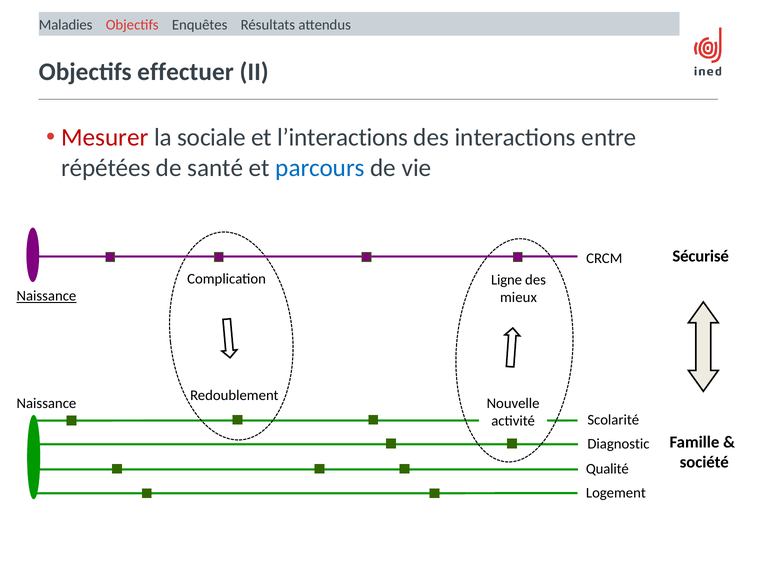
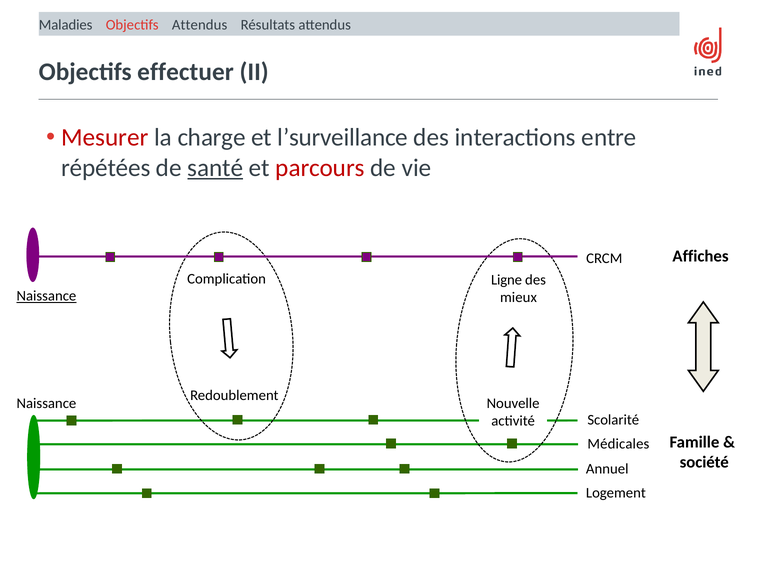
Objectifs Enquêtes: Enquêtes -> Attendus (200, 25)
sociale: sociale -> charge (212, 138)
l’interactions: l’interactions -> l’surveillance (343, 138)
santé underline: none -> present (215, 168)
parcours colour: blue -> red (320, 168)
Sécurisé: Sécurisé -> Affiches (701, 256)
Diagnostic: Diagnostic -> Médicales (618, 444)
Qualité: Qualité -> Annuel (607, 469)
